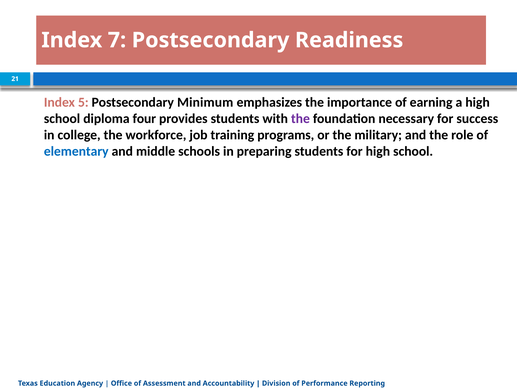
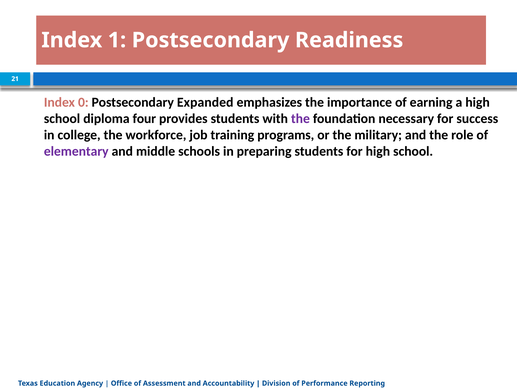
7: 7 -> 1 (117, 40)
5: 5 -> 0 (83, 102)
Minimum: Minimum -> Expanded (205, 102)
elementary colour: blue -> purple (76, 151)
